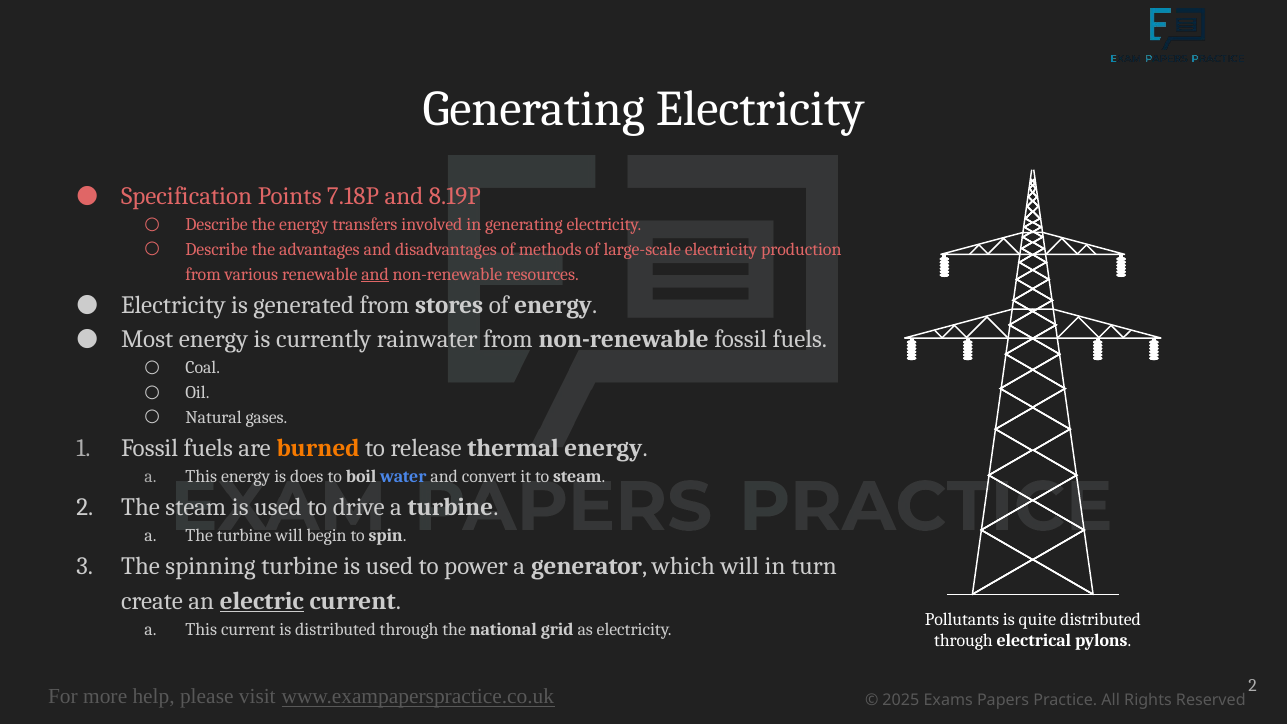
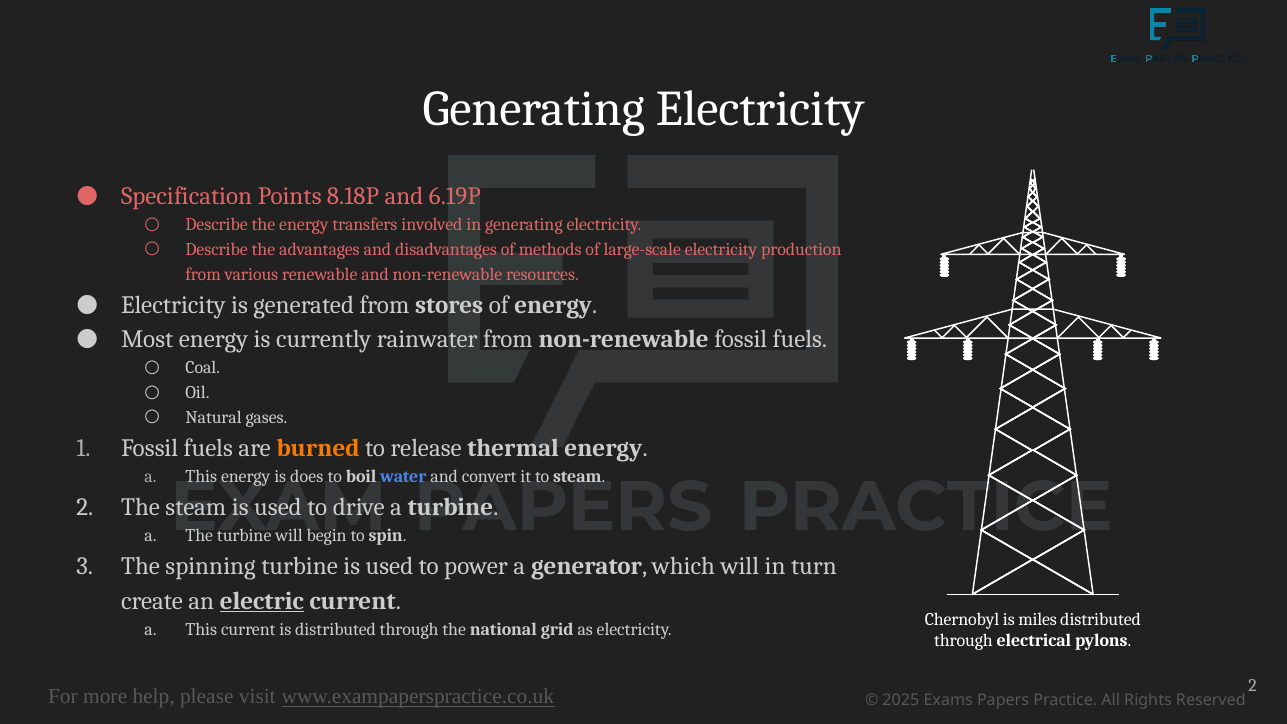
7.18P: 7.18P -> 8.18P (353, 196)
8.19P: 8.19P -> 6.19P (455, 196)
and underline: present -> none (375, 274)
Pollutants: Pollutants -> Chernobyl (962, 619)
quite: quite -> miles (1038, 619)
